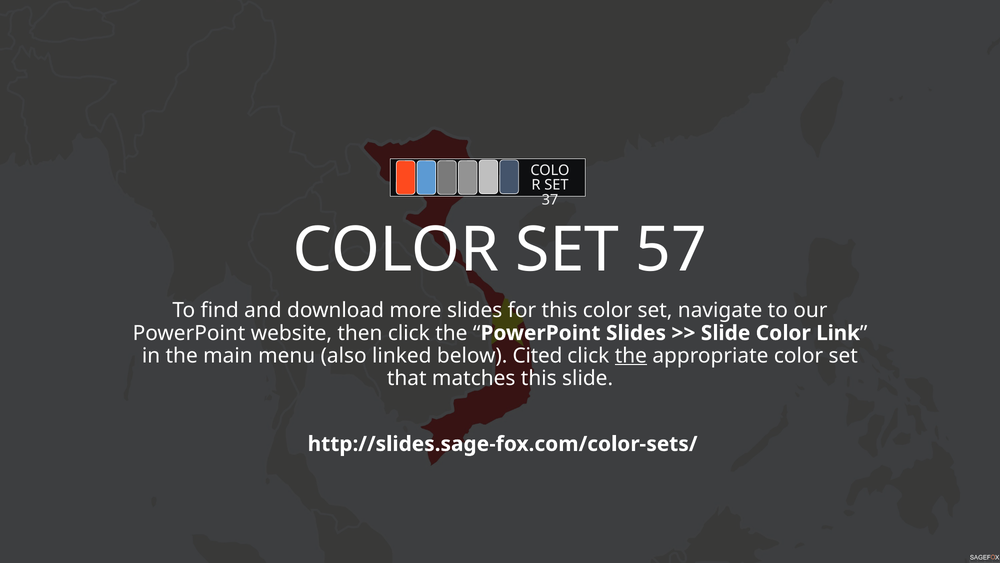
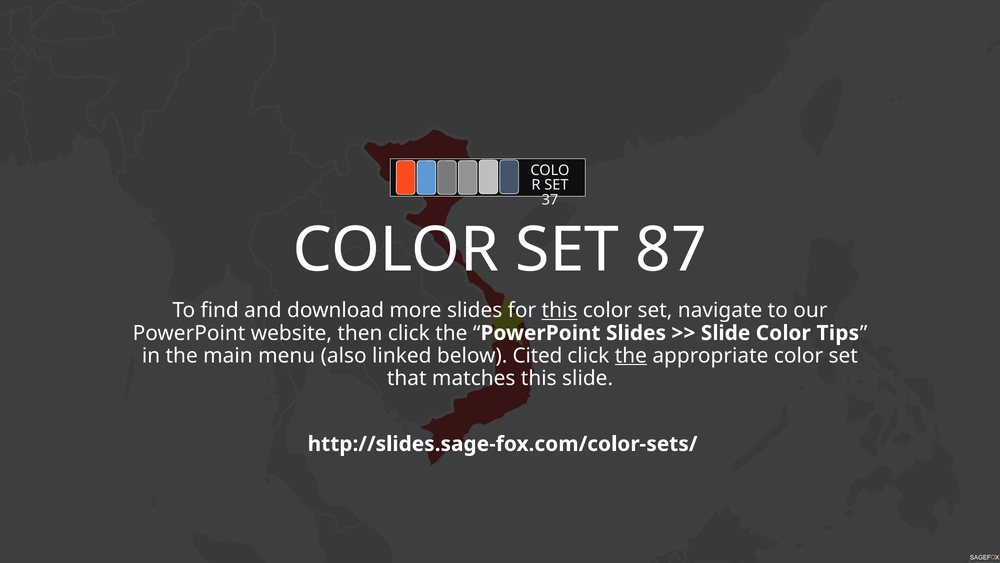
57: 57 -> 87 (671, 250)
this underline: none -> present (560, 310)
Link: Link -> Tips (838, 333)
